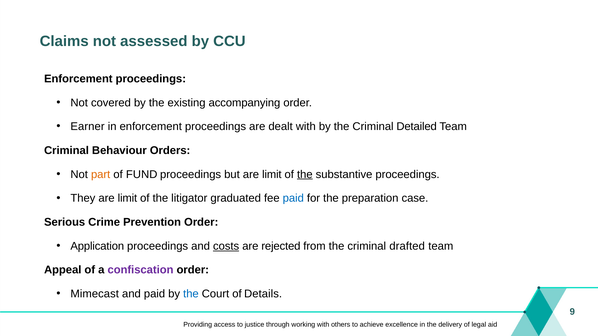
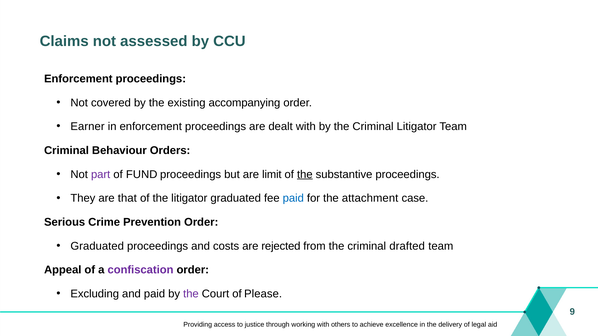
Criminal Detailed: Detailed -> Litigator (417, 127)
part colour: orange -> purple (101, 175)
They are limit: limit -> that (127, 198)
preparation: preparation -> attachment (370, 198)
Application: Application -> Graduated (97, 246)
costs underline: present -> none (226, 246)
Mimecast: Mimecast -> Excluding (95, 294)
the colour: blue -> purple (191, 294)
Details: Details -> Please (263, 294)
